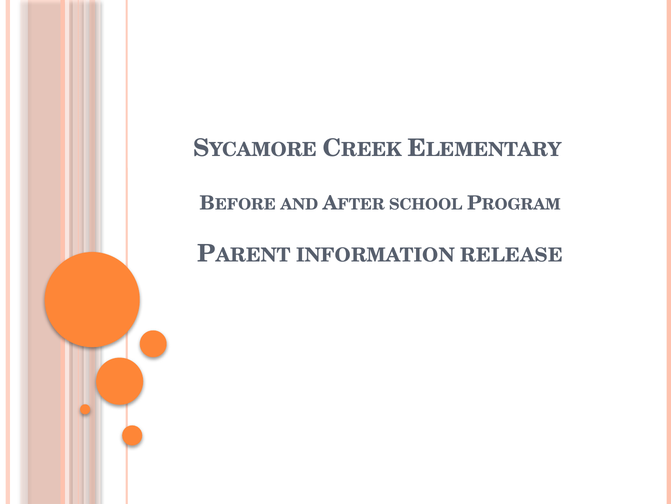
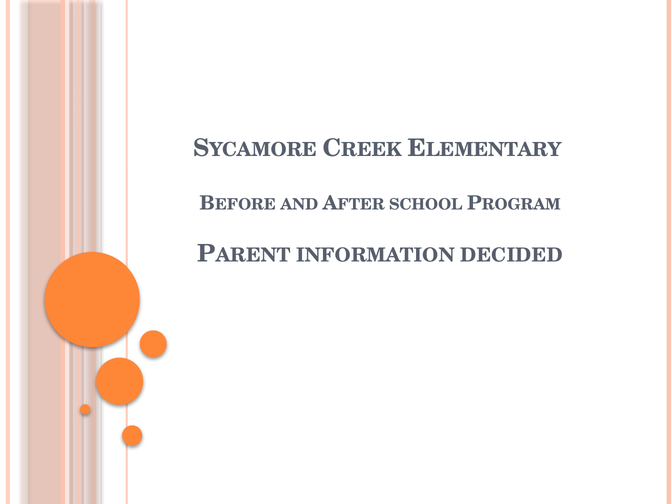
RELEASE: RELEASE -> DECIDED (511, 255)
